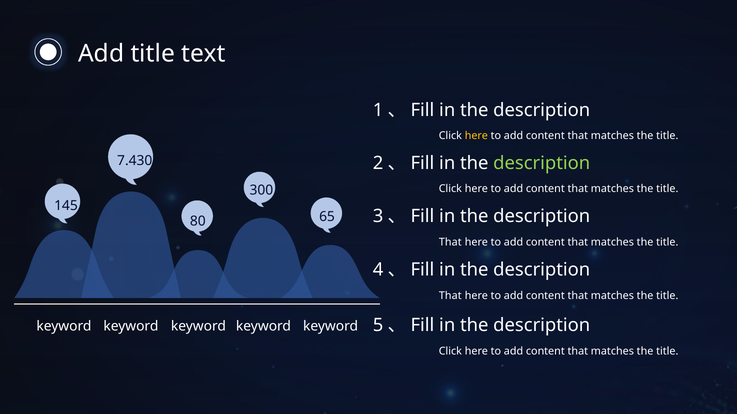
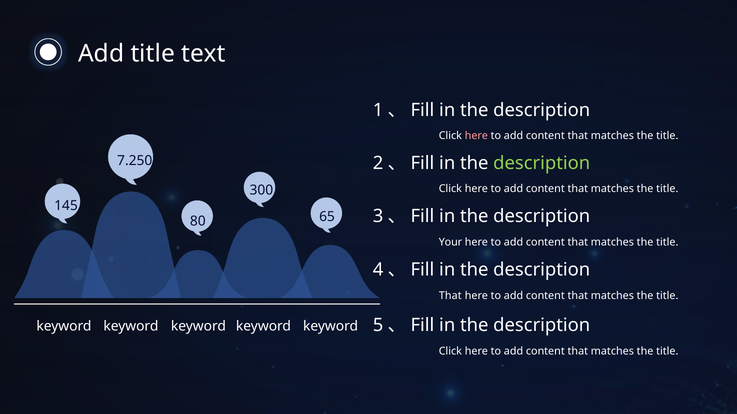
here colour: yellow -> pink (476, 136)
7.430: 7.430 -> 7.250 (135, 161)
That: That -> Your (450, 242)
